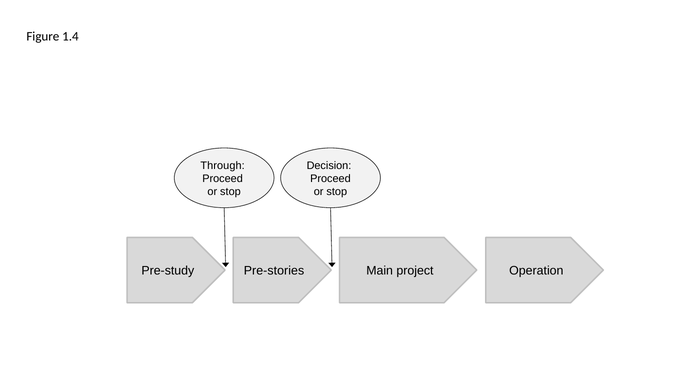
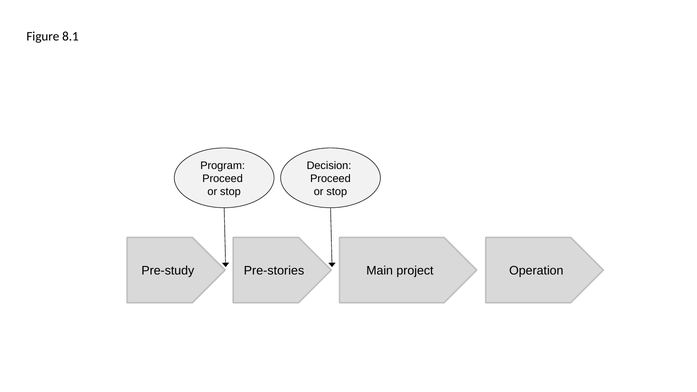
1.4: 1.4 -> 8.1 (70, 36)
Through: Through -> Program (223, 166)
